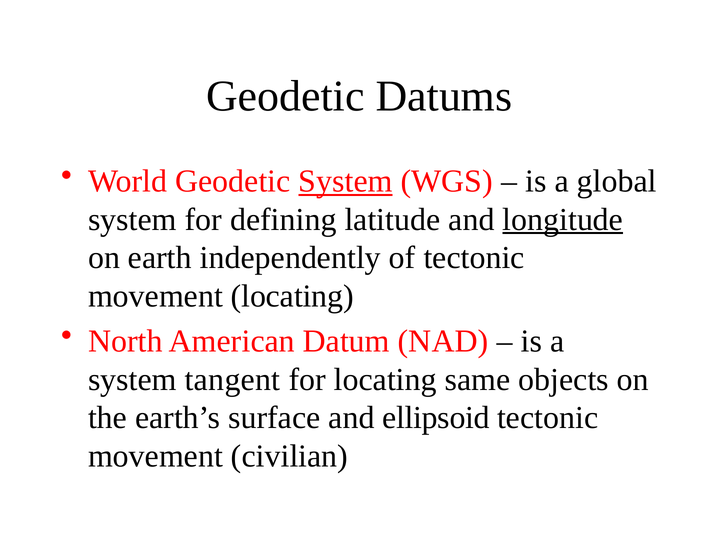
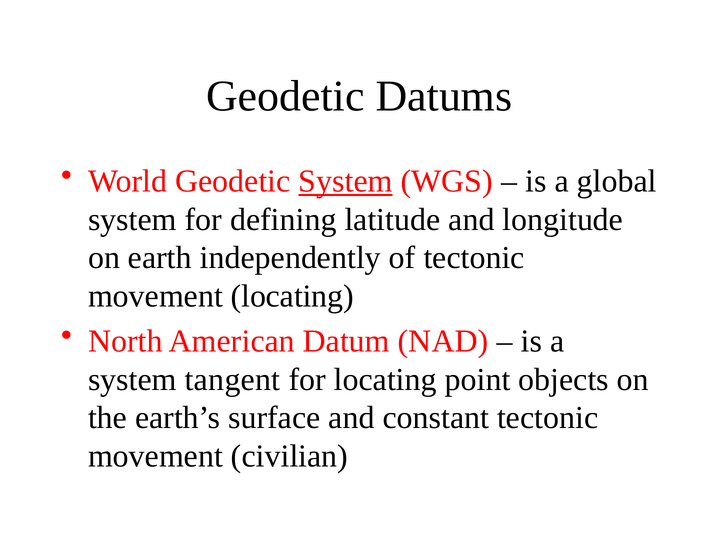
longitude underline: present -> none (563, 219)
same: same -> point (478, 379)
ellipsoid: ellipsoid -> constant (436, 417)
